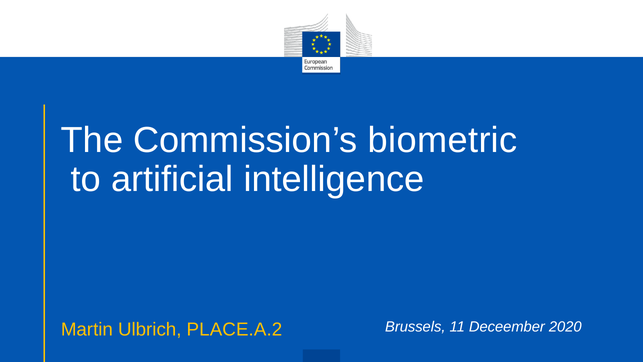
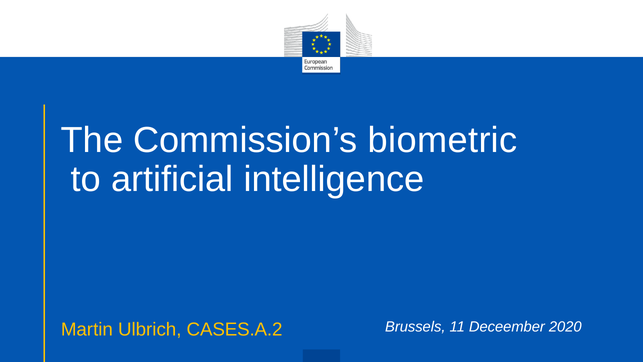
PLACE.A.2: PLACE.A.2 -> CASES.A.2 (235, 329)
